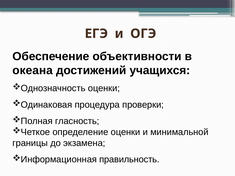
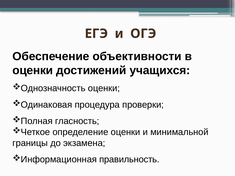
океана: океана -> оценки (33, 71)
